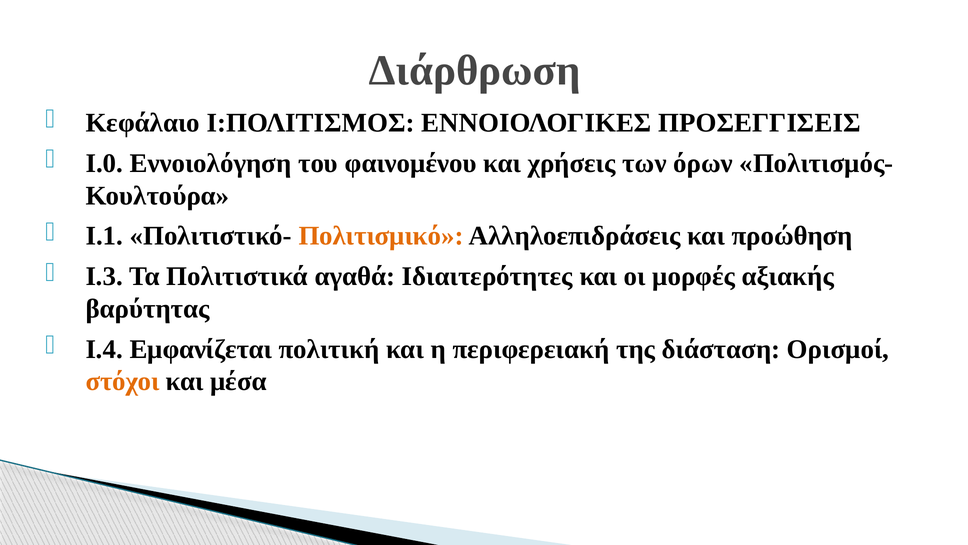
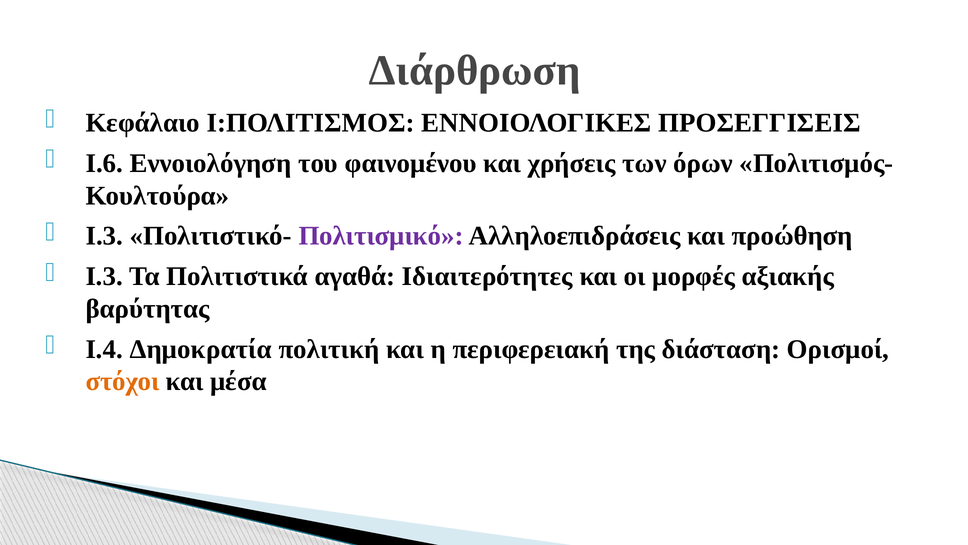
Ι.0: Ι.0 -> Ι.6 (104, 163)
Ι.1: Ι.1 -> Ι.3 (104, 236)
Πολιτισμικό colour: orange -> purple (381, 236)
Εμφανίζεται: Εμφανίζεται -> Δημοκρατία (201, 349)
